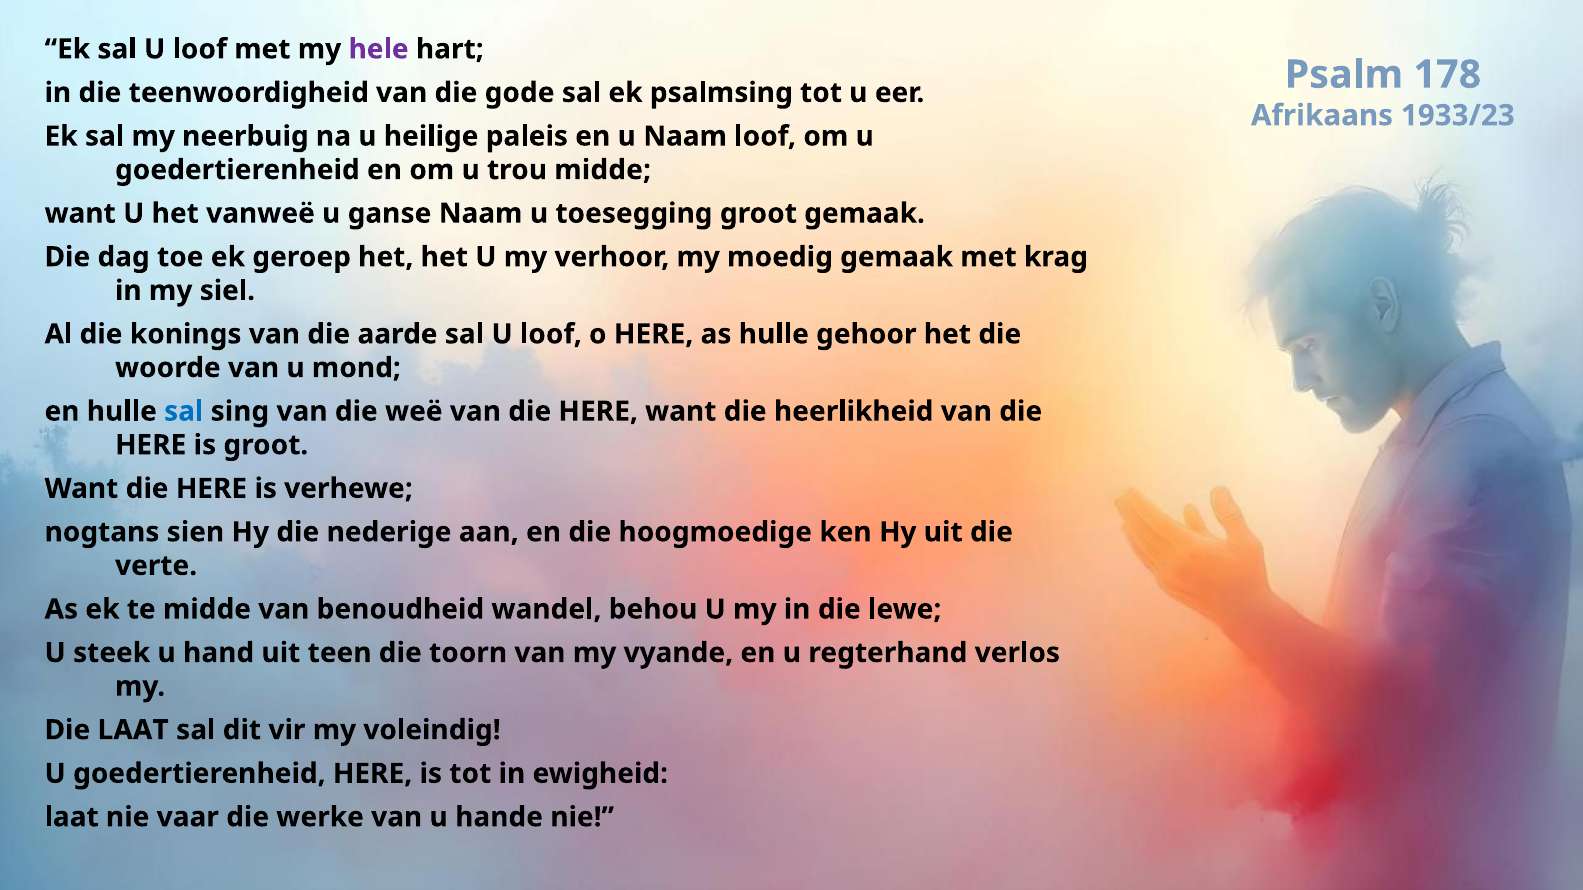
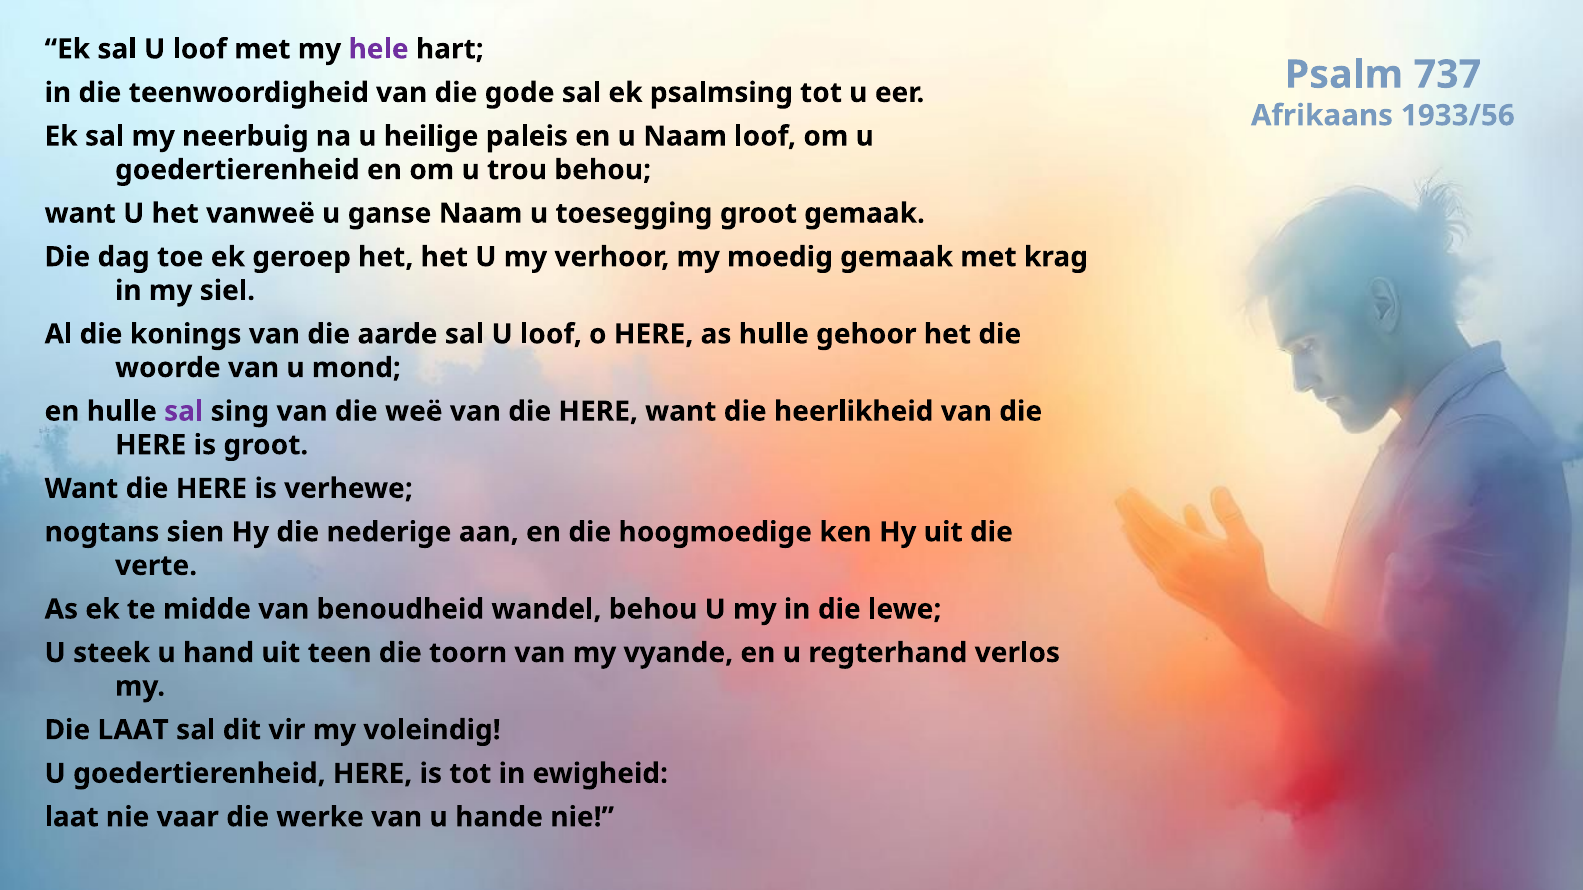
178: 178 -> 737 (1447, 75)
1933/23: 1933/23 -> 1933/56 (1458, 116)
trou midde: midde -> behou (603, 170)
sal colour: blue -> purple (184, 412)
